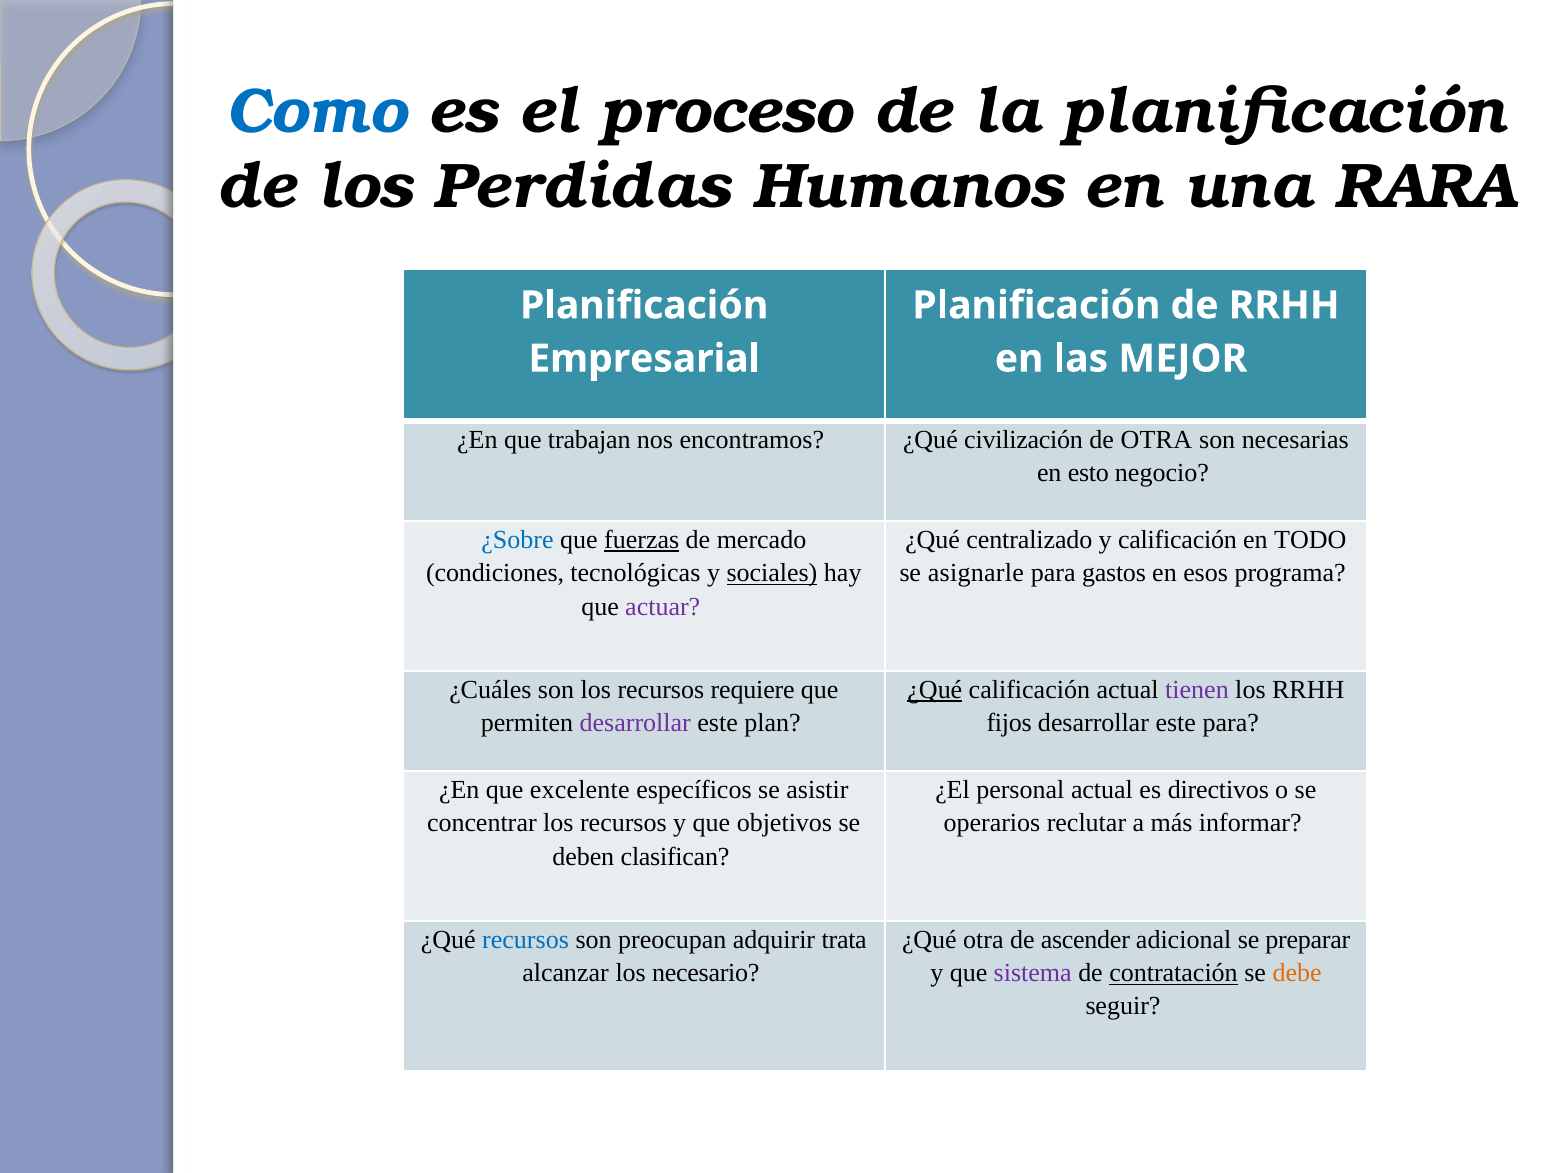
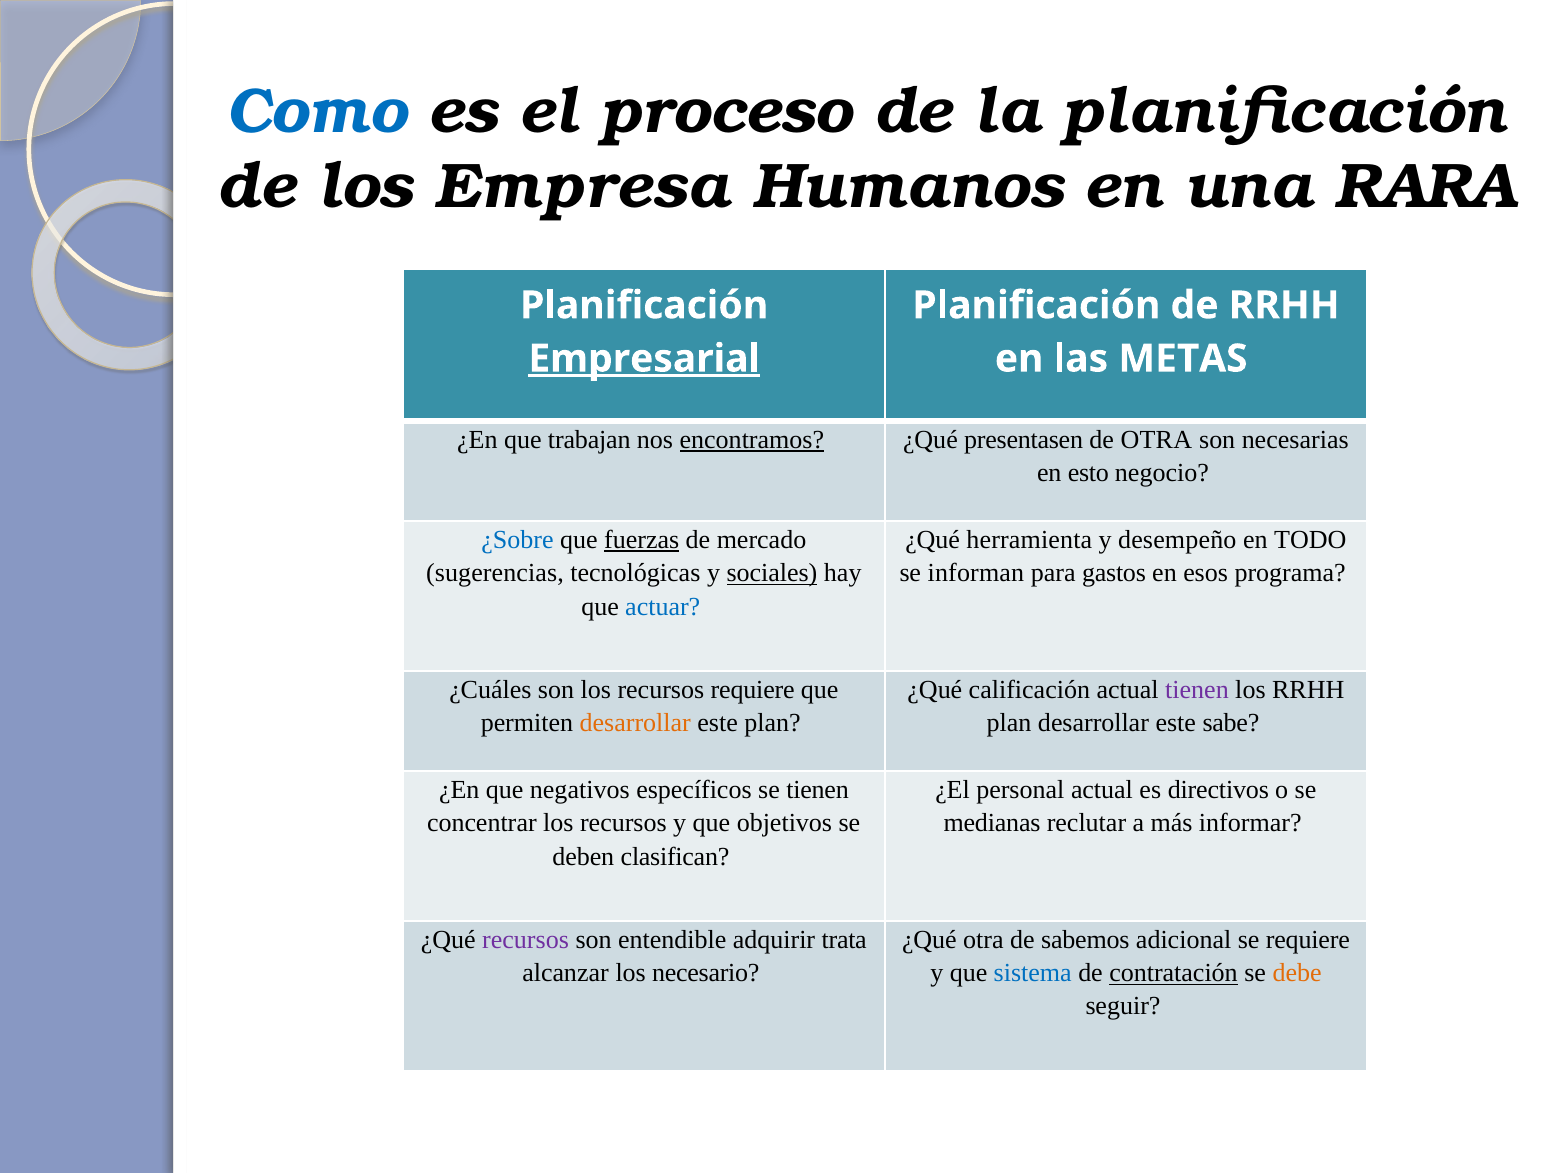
Perdidas: Perdidas -> Empresa (582, 187)
Empresarial underline: none -> present (644, 359)
MEJOR: MEJOR -> METAS (1183, 359)
encontramos underline: none -> present (752, 440)
civilización: civilización -> presentasen (1024, 440)
centralizado: centralizado -> herramienta (1029, 540)
y calificación: calificación -> desempeño (1177, 540)
condiciones: condiciones -> sugerencias (495, 573)
asignarle: asignarle -> informan (976, 573)
actuar colour: purple -> blue (663, 606)
¿Qué underline: present -> none (935, 690)
desarrollar colour: purple -> orange (635, 723)
fijos: fijos -> plan (1009, 723)
este para: para -> sabe (1231, 723)
excelente: excelente -> negativos (580, 790)
se asistir: asistir -> tienen (818, 790)
operarios: operarios -> medianas (992, 823)
recursos colour: blue -> purple (526, 940)
preocupan: preocupan -> entendible (672, 940)
ascender: ascender -> sabemos (1085, 940)
se preparar: preparar -> requiere (1308, 940)
sistema colour: purple -> blue (1033, 973)
